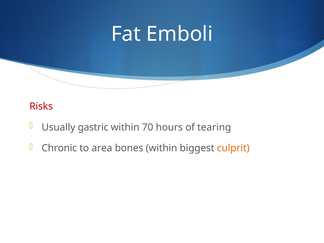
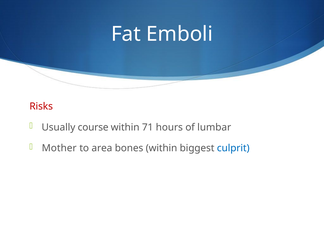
gastric: gastric -> course (93, 127)
70: 70 -> 71 (148, 127)
tearing: tearing -> lumbar (214, 127)
Chronic: Chronic -> Mother (59, 148)
culprit colour: orange -> blue (233, 148)
